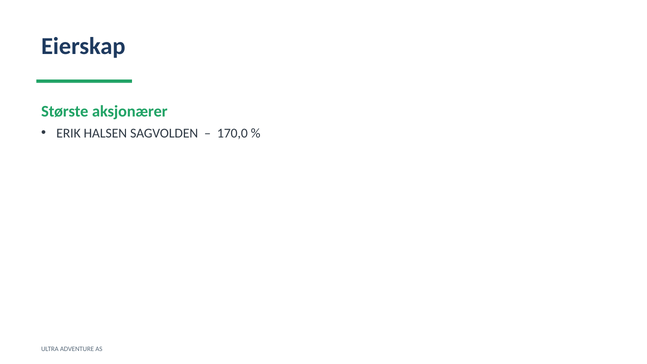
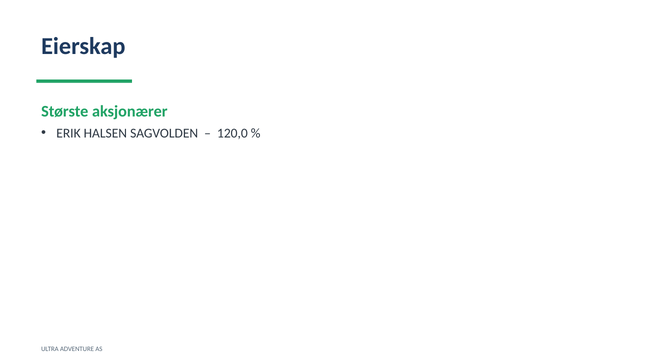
170,0: 170,0 -> 120,0 (232, 133)
